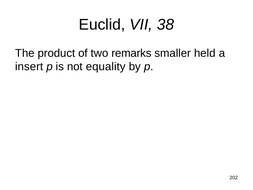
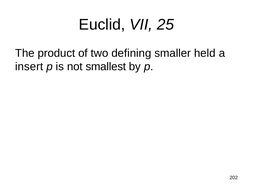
38: 38 -> 25 (166, 24)
remarks: remarks -> defining (131, 53)
equality: equality -> smallest (106, 67)
